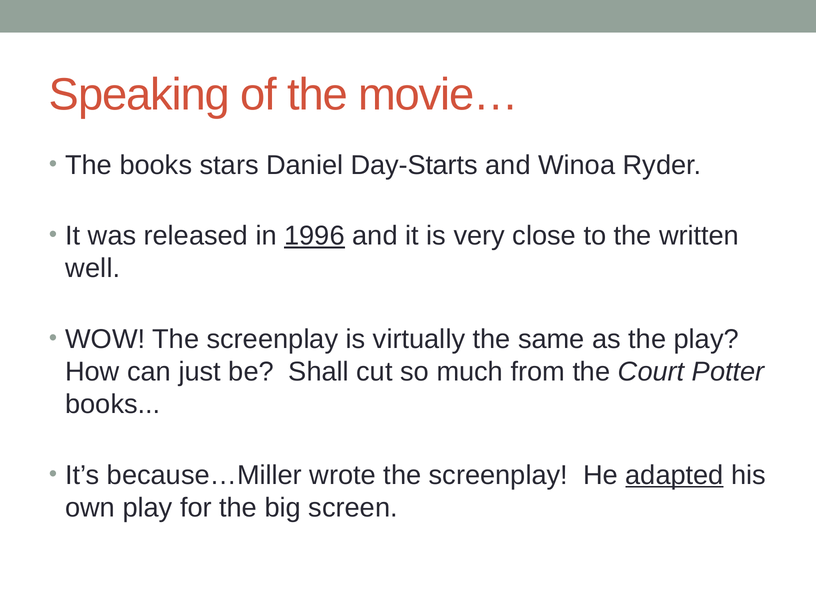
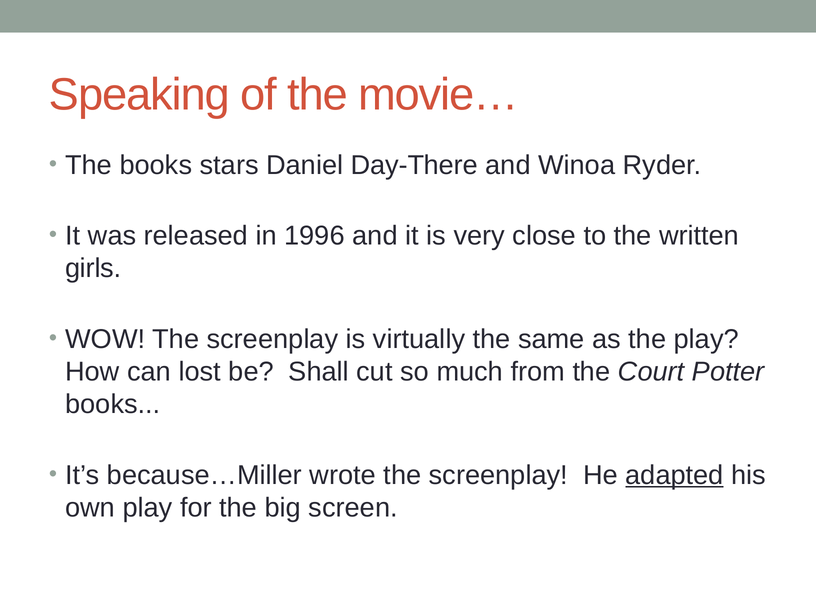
Day-Starts: Day-Starts -> Day-There (414, 165)
1996 underline: present -> none (314, 236)
well: well -> girls (93, 268)
just: just -> lost (200, 372)
